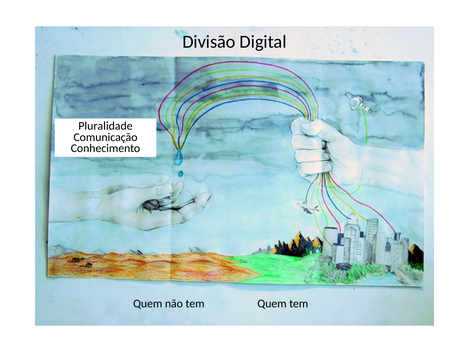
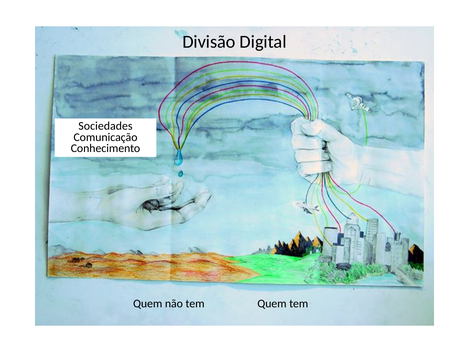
Pluralidade: Pluralidade -> Sociedades (105, 126)
